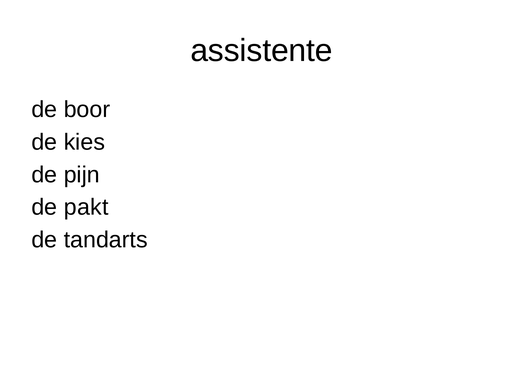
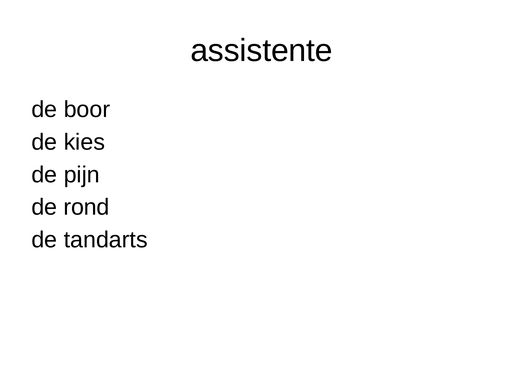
pakt: pakt -> rond (86, 207)
